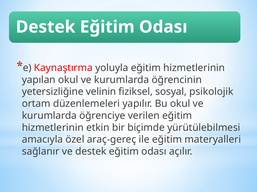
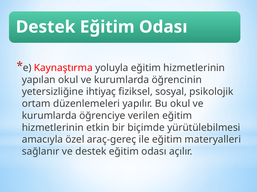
velinin: velinin -> ihtiyaç (101, 92)
